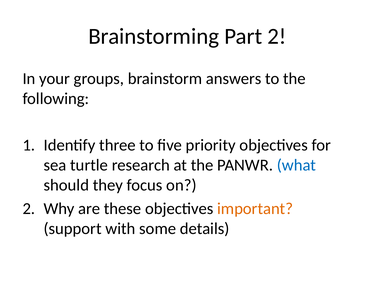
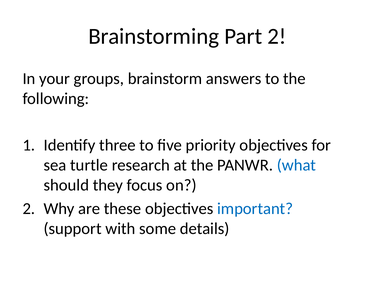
important colour: orange -> blue (255, 209)
